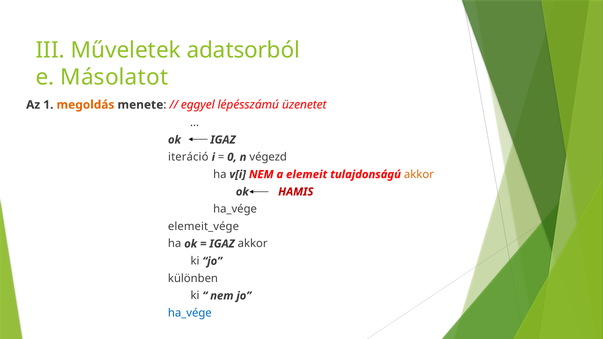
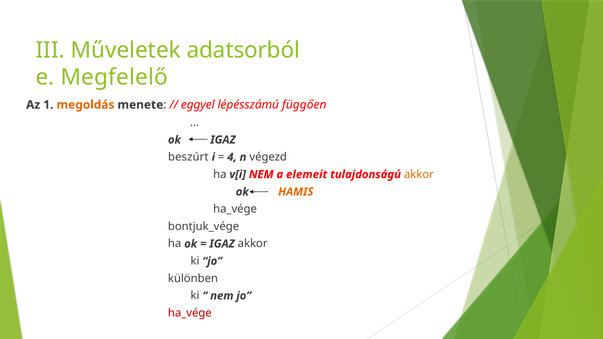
Másolatot: Másolatot -> Megfelelő (114, 78)
üzenetet: üzenetet -> függően (304, 105)
iteráció: iteráció -> beszúrt (188, 157)
0: 0 -> 4 (232, 157)
HAMIS colour: red -> orange (296, 192)
elemeit_vége: elemeit_vége -> bontjuk_vége (204, 227)
ha_vége colour: blue -> red (190, 313)
